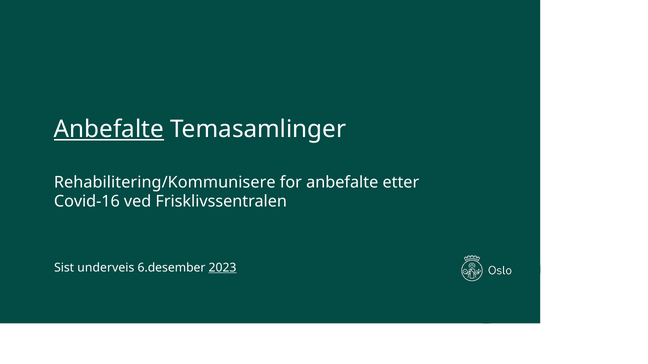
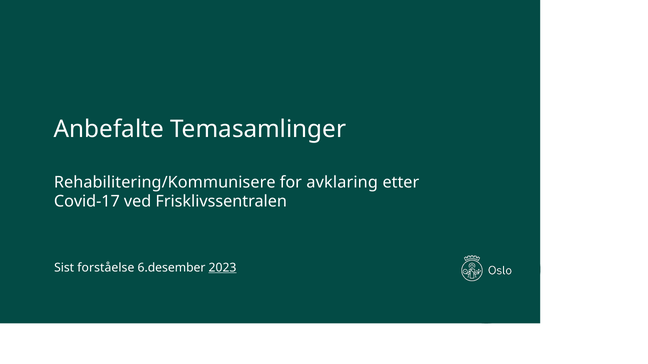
Anbefalte underline: present -> none (109, 130)
for anbefalte: anbefalte -> avklaring (342, 182)
Covid-16: Covid-16 -> Covid-17 (87, 202)
underveis: underveis -> forståelse (106, 268)
